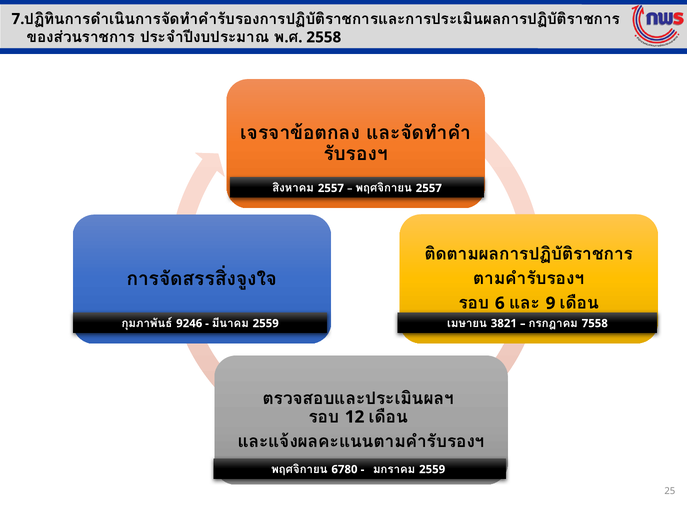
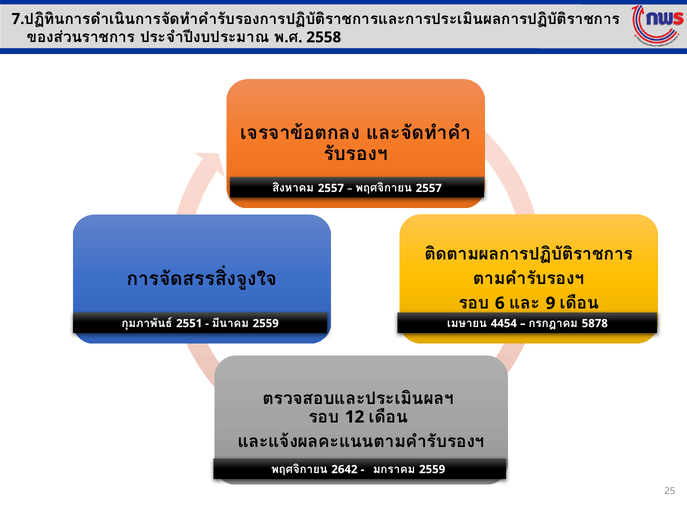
9246: 9246 -> 2551 (189, 324)
3821: 3821 -> 4454 (504, 324)
7558: 7558 -> 5878 (595, 324)
6780: 6780 -> 2642 (344, 470)
